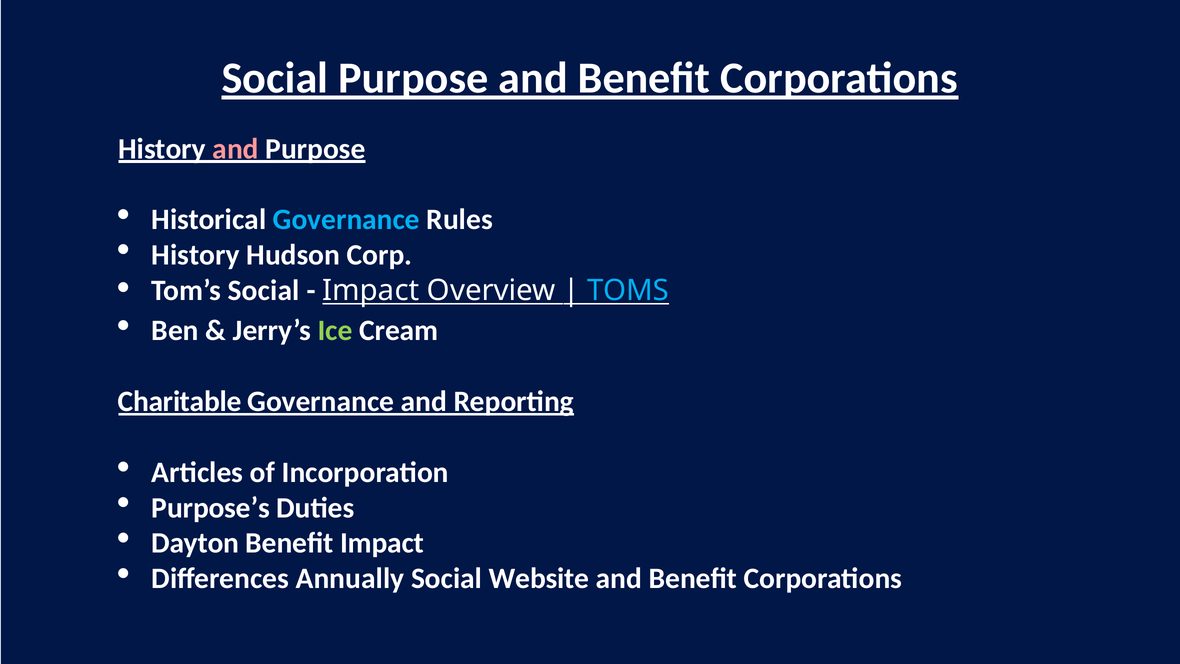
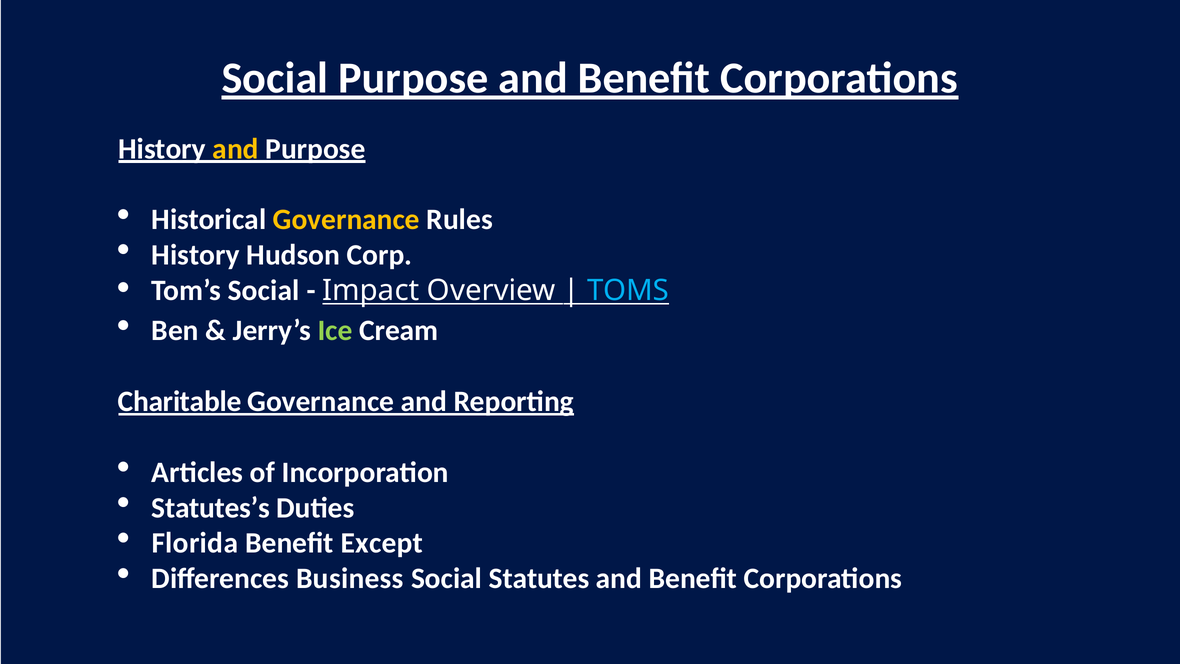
and colour: pink -> yellow (236, 149)
Governance colour: light blue -> yellow (346, 220)
Purpose’s: Purpose’s -> Statutes’s (211, 508)
Dayton: Dayton -> Florida (195, 543)
Benefit Impact: Impact -> Except (382, 543)
Annually: Annually -> Business (350, 578)
Website: Website -> Statutes (539, 578)
